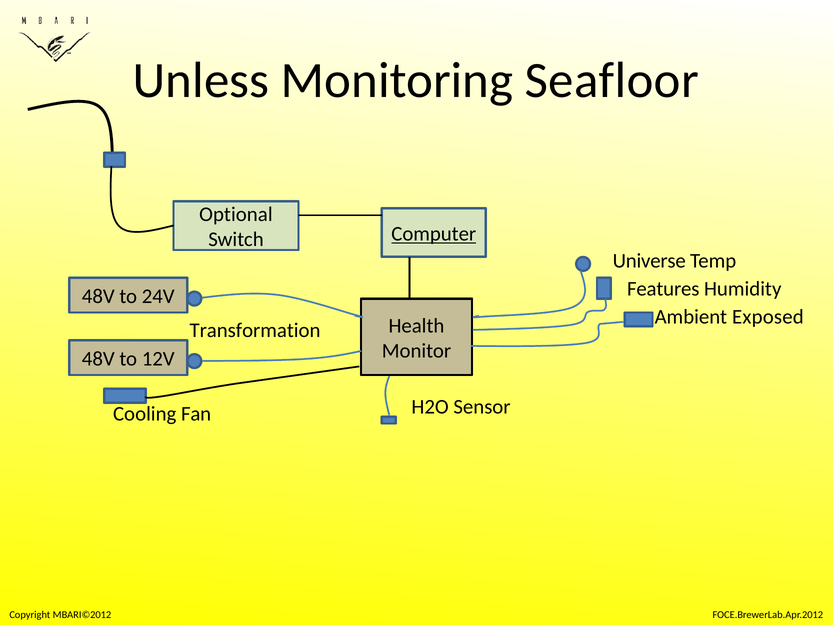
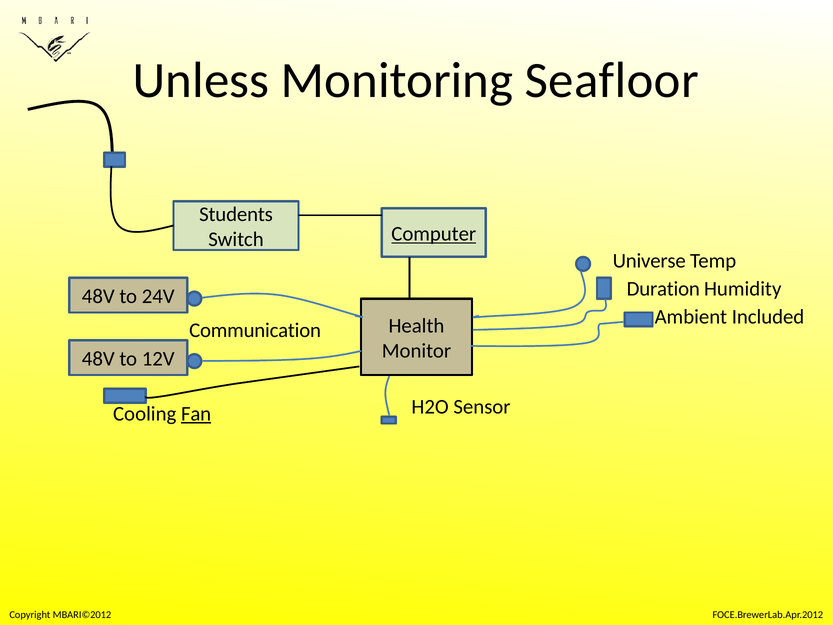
Optional: Optional -> Students (236, 215)
Features: Features -> Duration (663, 289)
Exposed: Exposed -> Included (768, 317)
Transformation: Transformation -> Communication (255, 330)
Fan underline: none -> present (196, 414)
